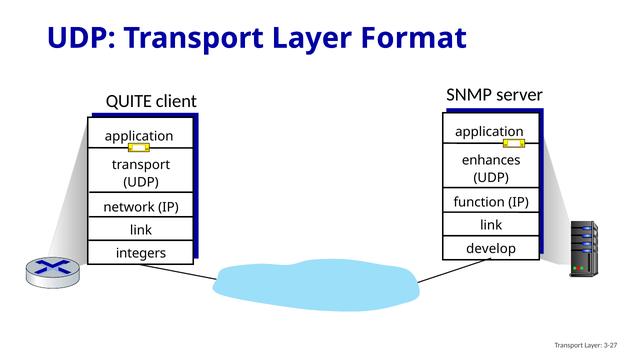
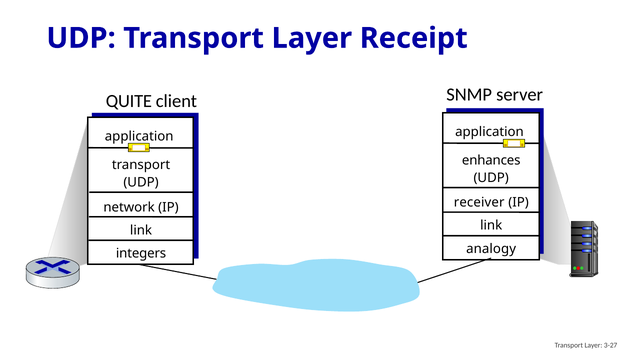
Format: Format -> Receipt (414, 38)
function: function -> receiver (479, 202)
develop: develop -> analogy (491, 248)
